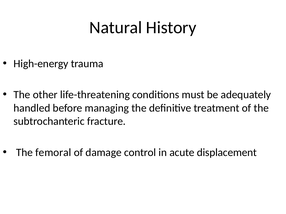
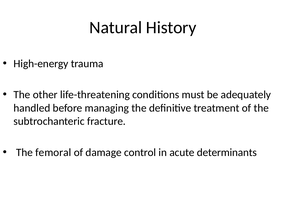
displacement: displacement -> determinants (227, 153)
